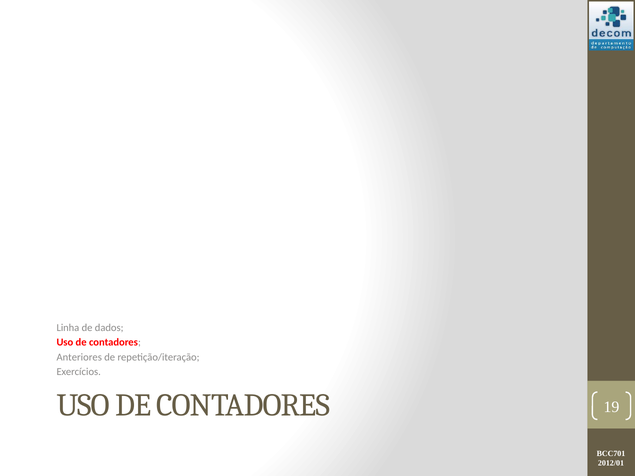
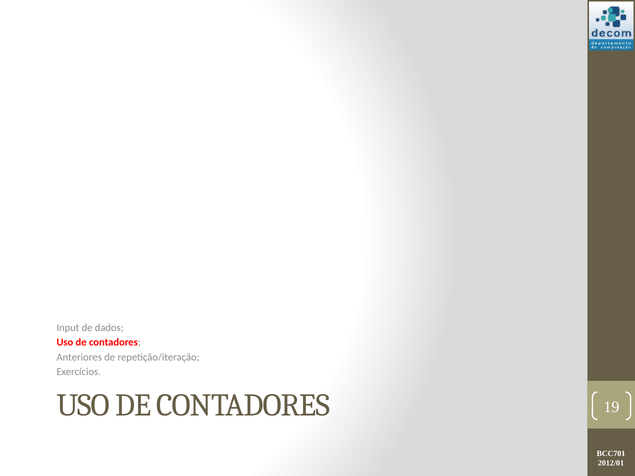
Linha: Linha -> Input (68, 328)
